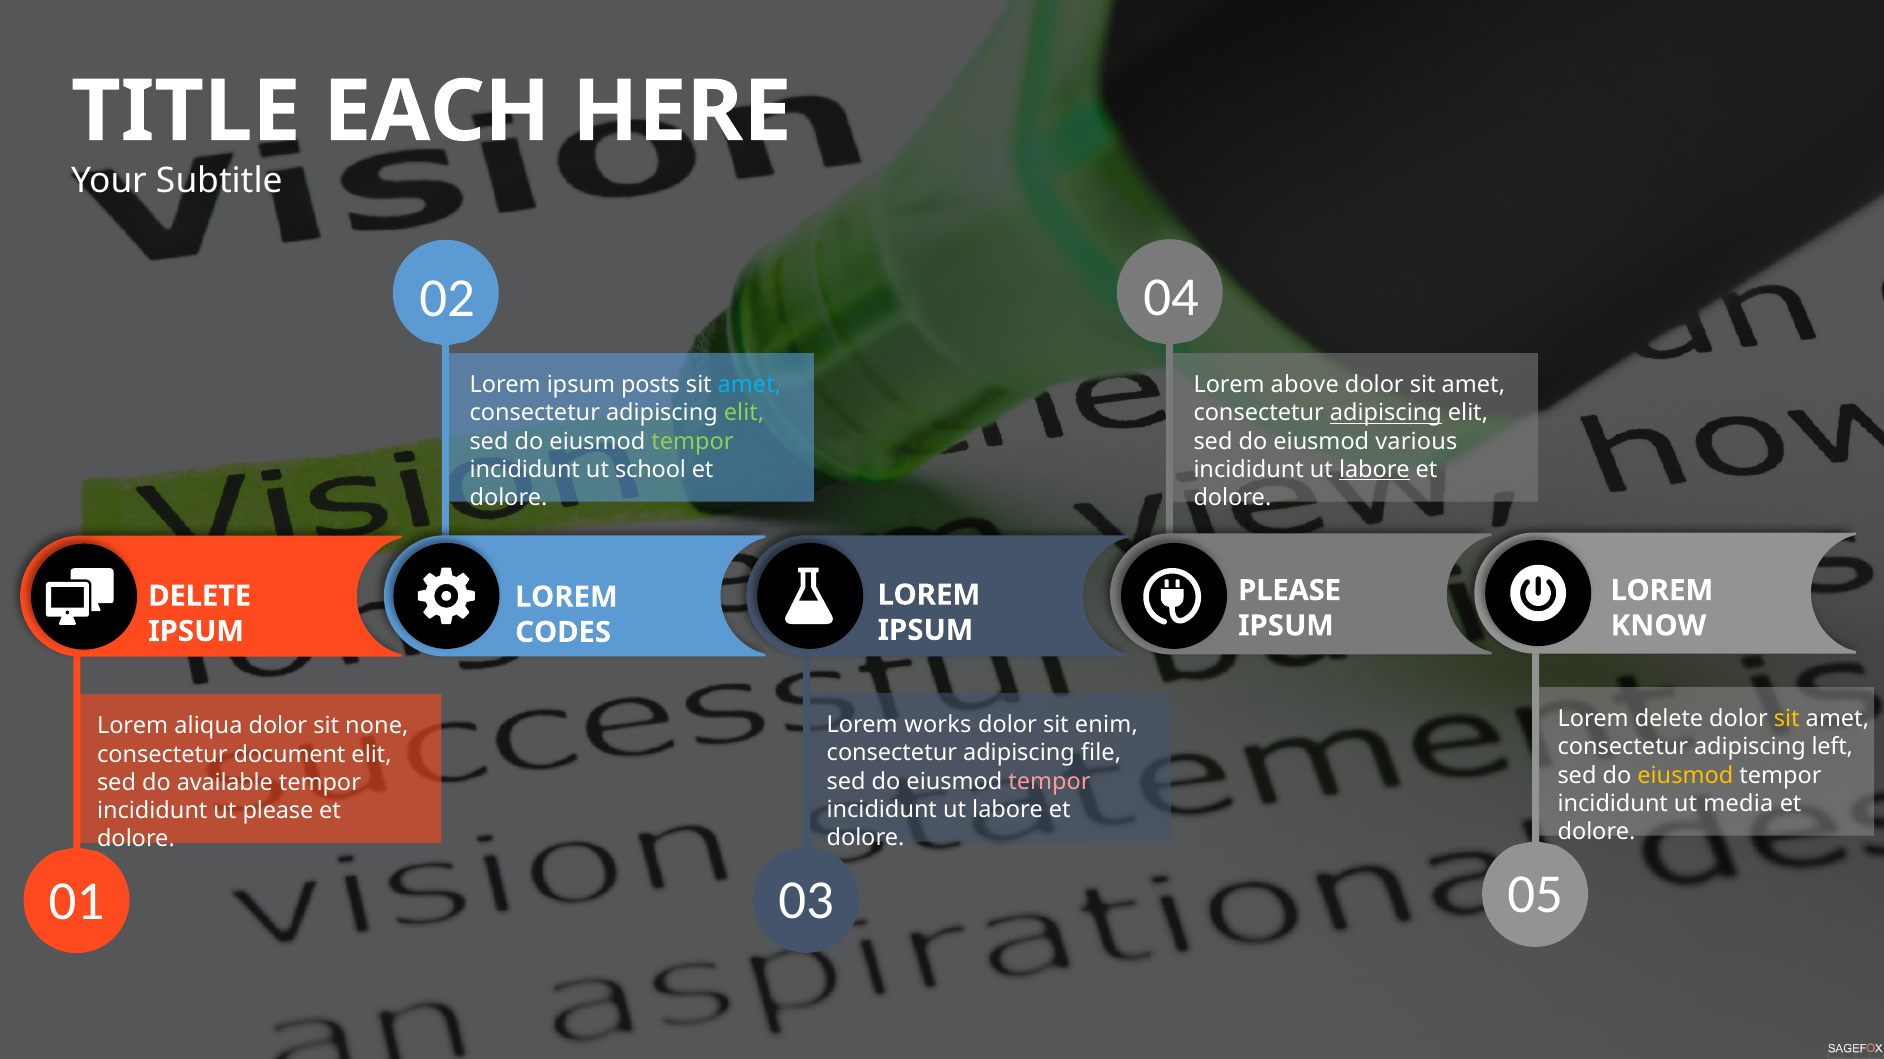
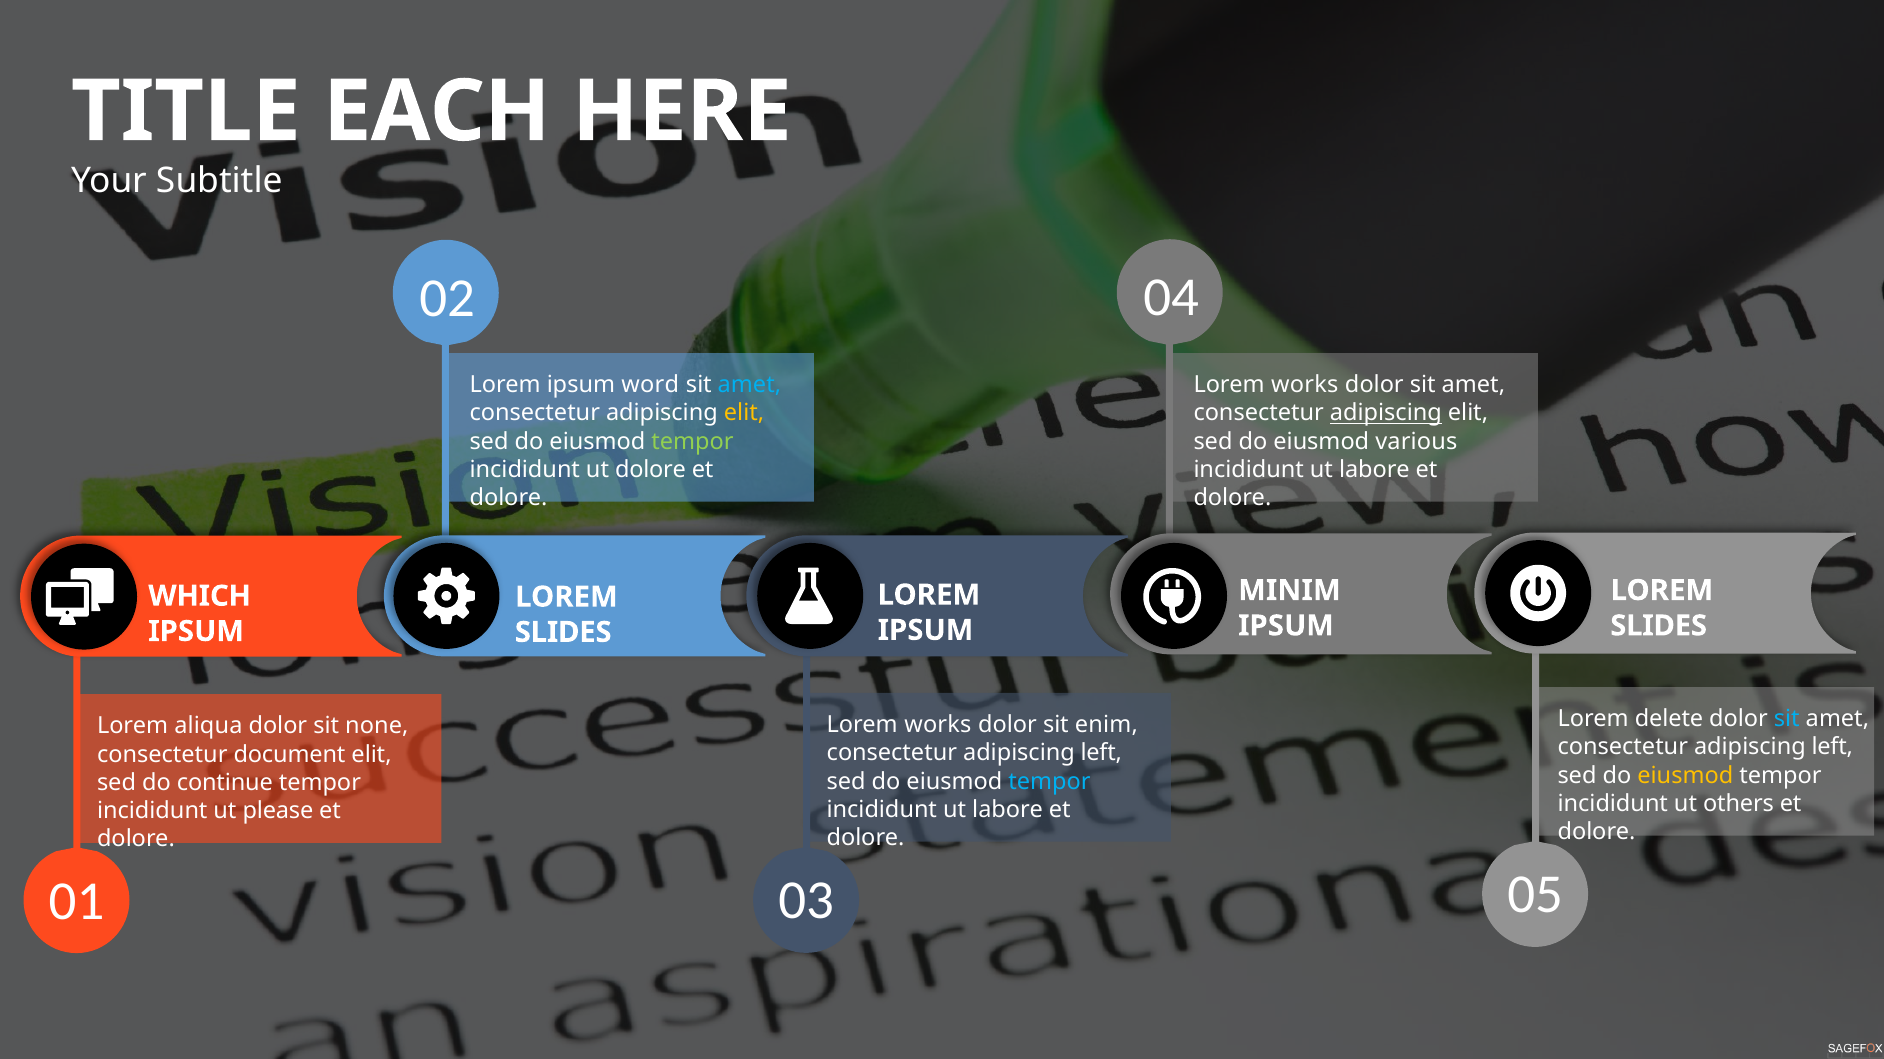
posts: posts -> word (650, 385)
above: above -> works (1305, 385)
elit colour: light green -> yellow (744, 413)
ut school: school -> dolore (651, 470)
labore underline: present -> none (1374, 470)
PLEASE: PLEASE -> MINIM (1289, 591)
DELETE: DELETE -> WHICH (200, 596)
KNOW: KNOW -> SLIDES (1659, 626)
CODES: CODES -> SLIDES (563, 633)
sit colour: yellow -> light blue (1787, 719)
file: file -> left (1101, 754)
tempor colour: pink -> light blue (1050, 782)
available: available -> continue (225, 783)
media: media -> others (1739, 804)
